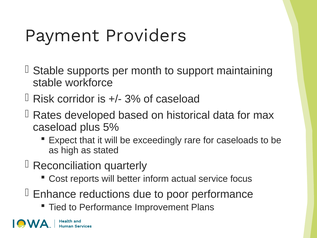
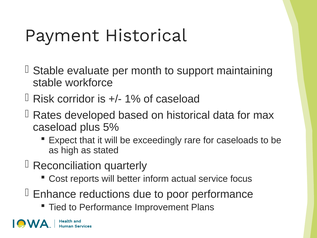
Payment Providers: Providers -> Historical (146, 36)
supports: supports -> evaluate (88, 71)
3%: 3% -> 1% (133, 99)
